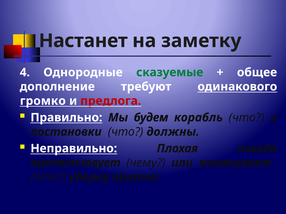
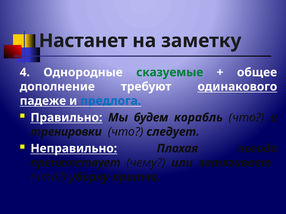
громко: громко -> падеже (43, 101)
предлога colour: red -> blue (111, 101)
постановки: постановки -> тренировки (66, 132)
должны: должны -> следует (173, 132)
